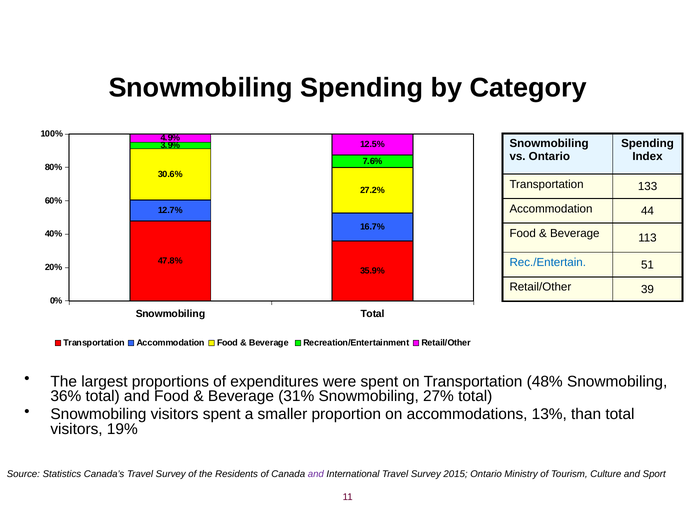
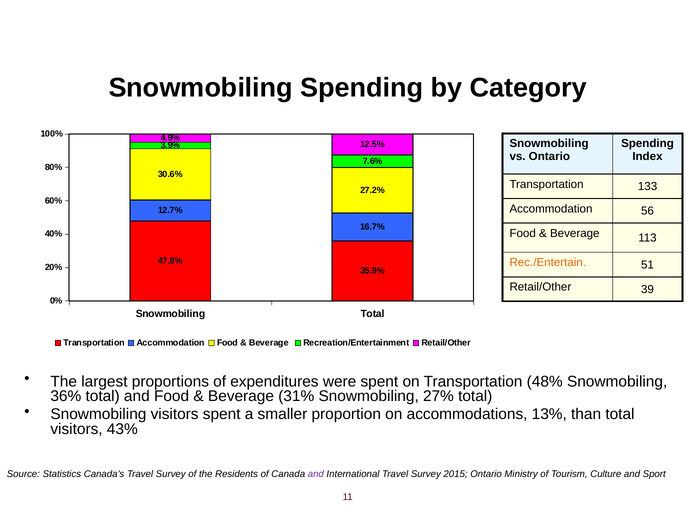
44: 44 -> 56 (648, 211)
Rec./Entertain colour: blue -> orange (548, 262)
19%: 19% -> 43% (122, 429)
